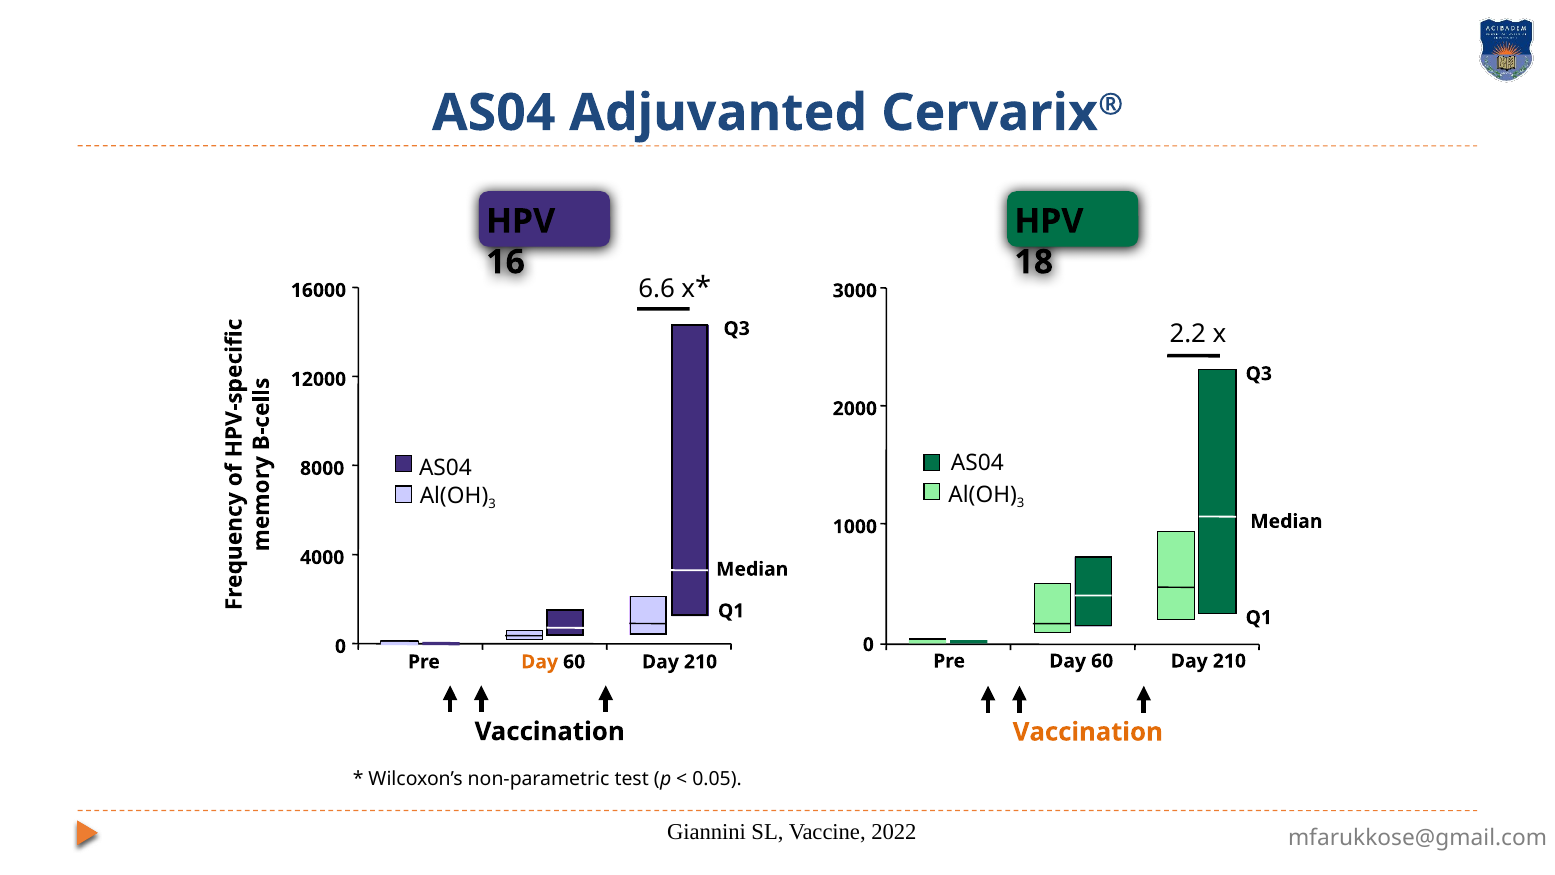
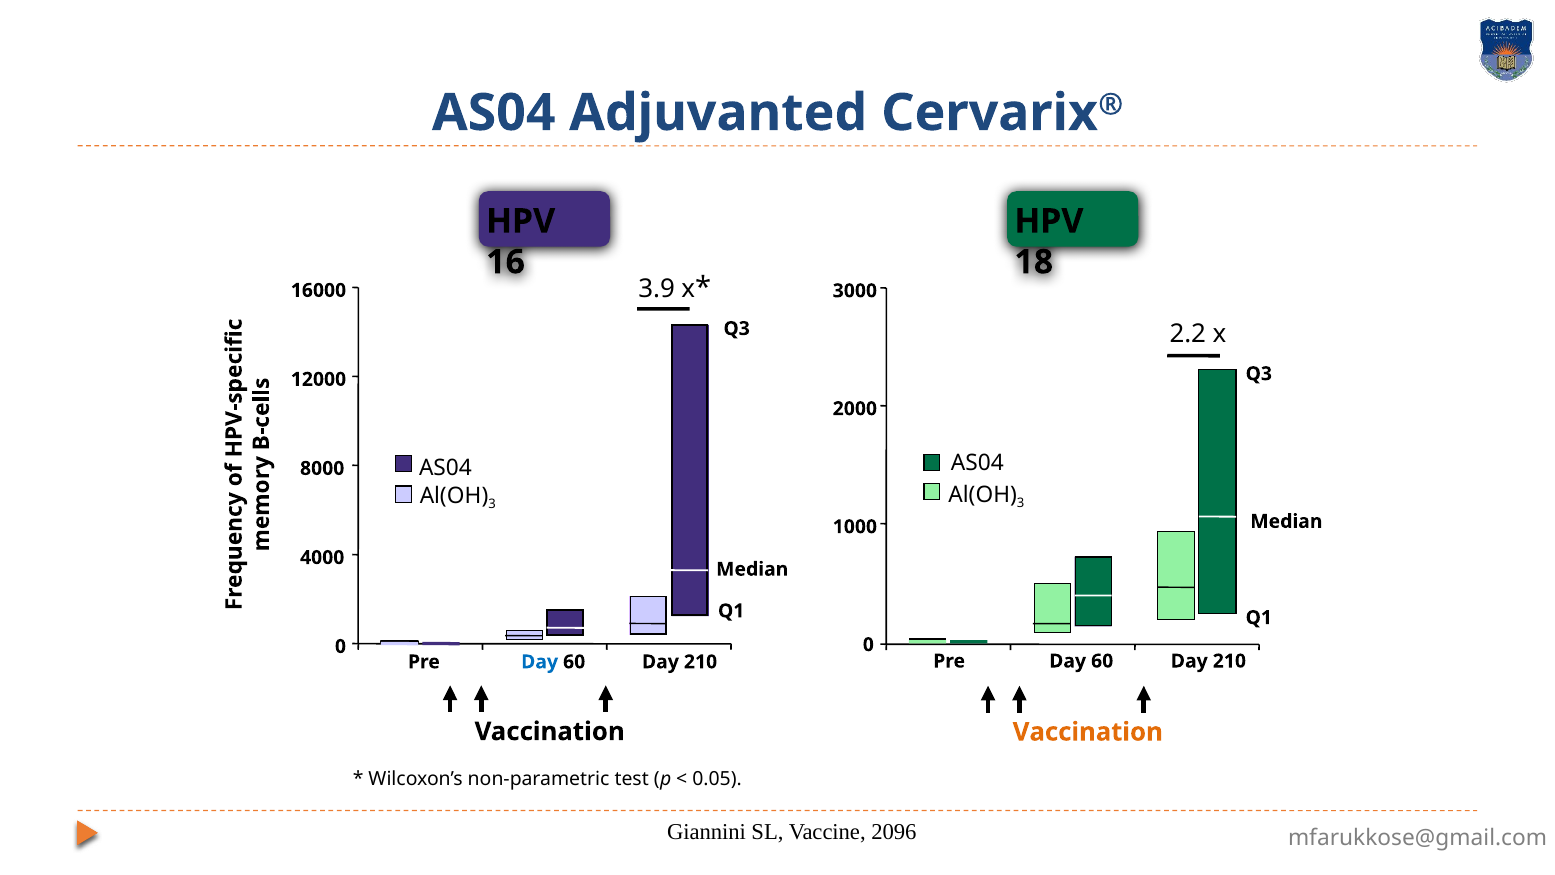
6.6: 6.6 -> 3.9 (657, 289)
Day colour: orange -> blue (540, 662)
2022: 2022 -> 2096 (894, 832)
